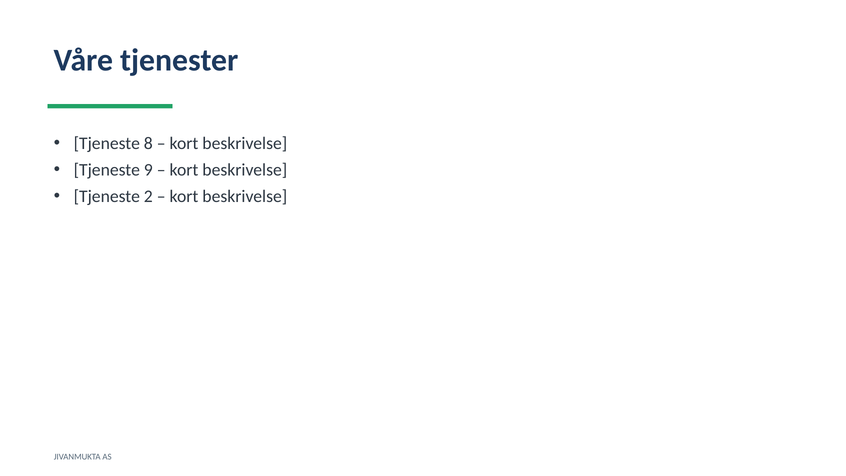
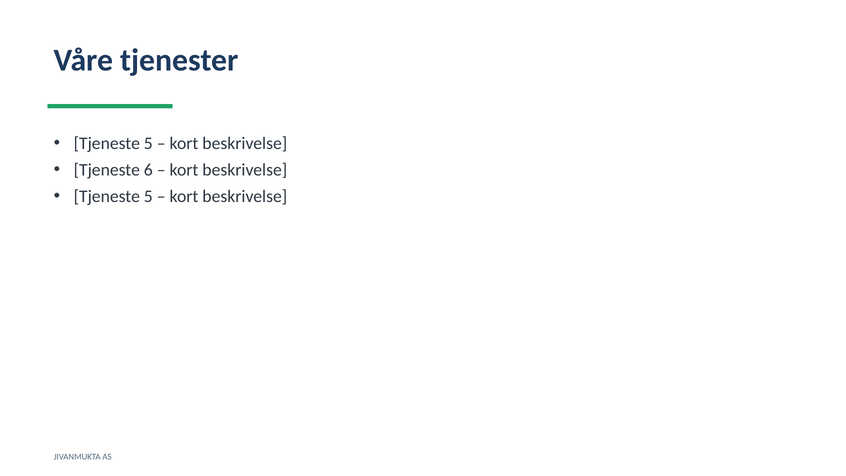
8: 8 -> 5 (148, 143)
9: 9 -> 6 (148, 170)
2: 2 -> 5 (148, 196)
